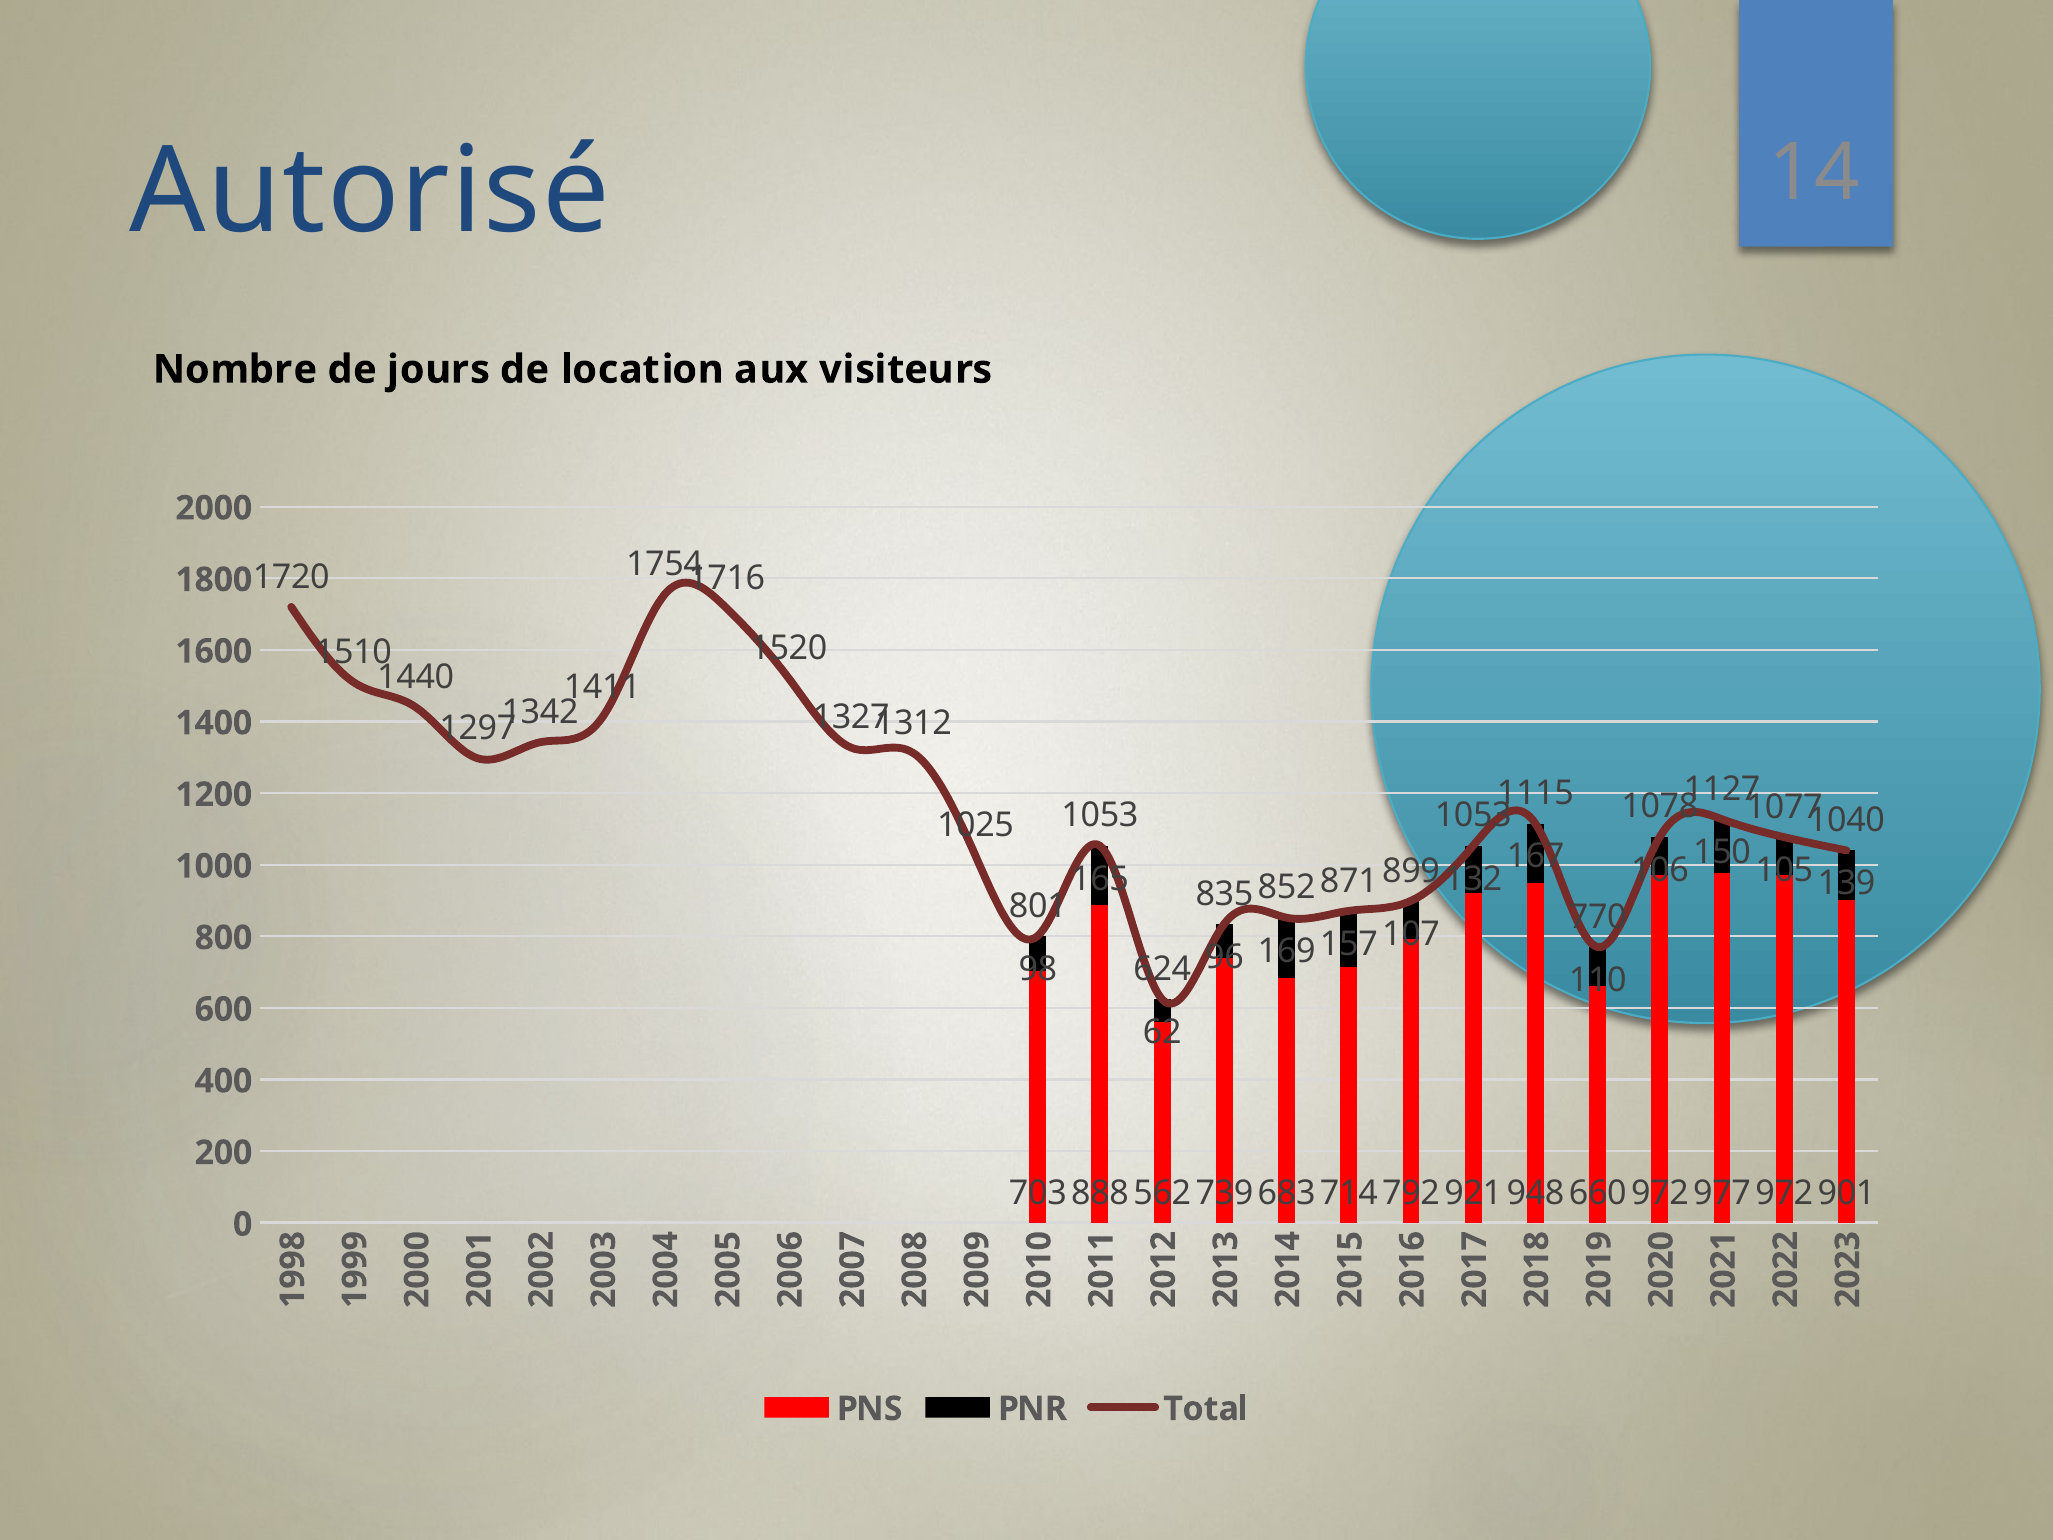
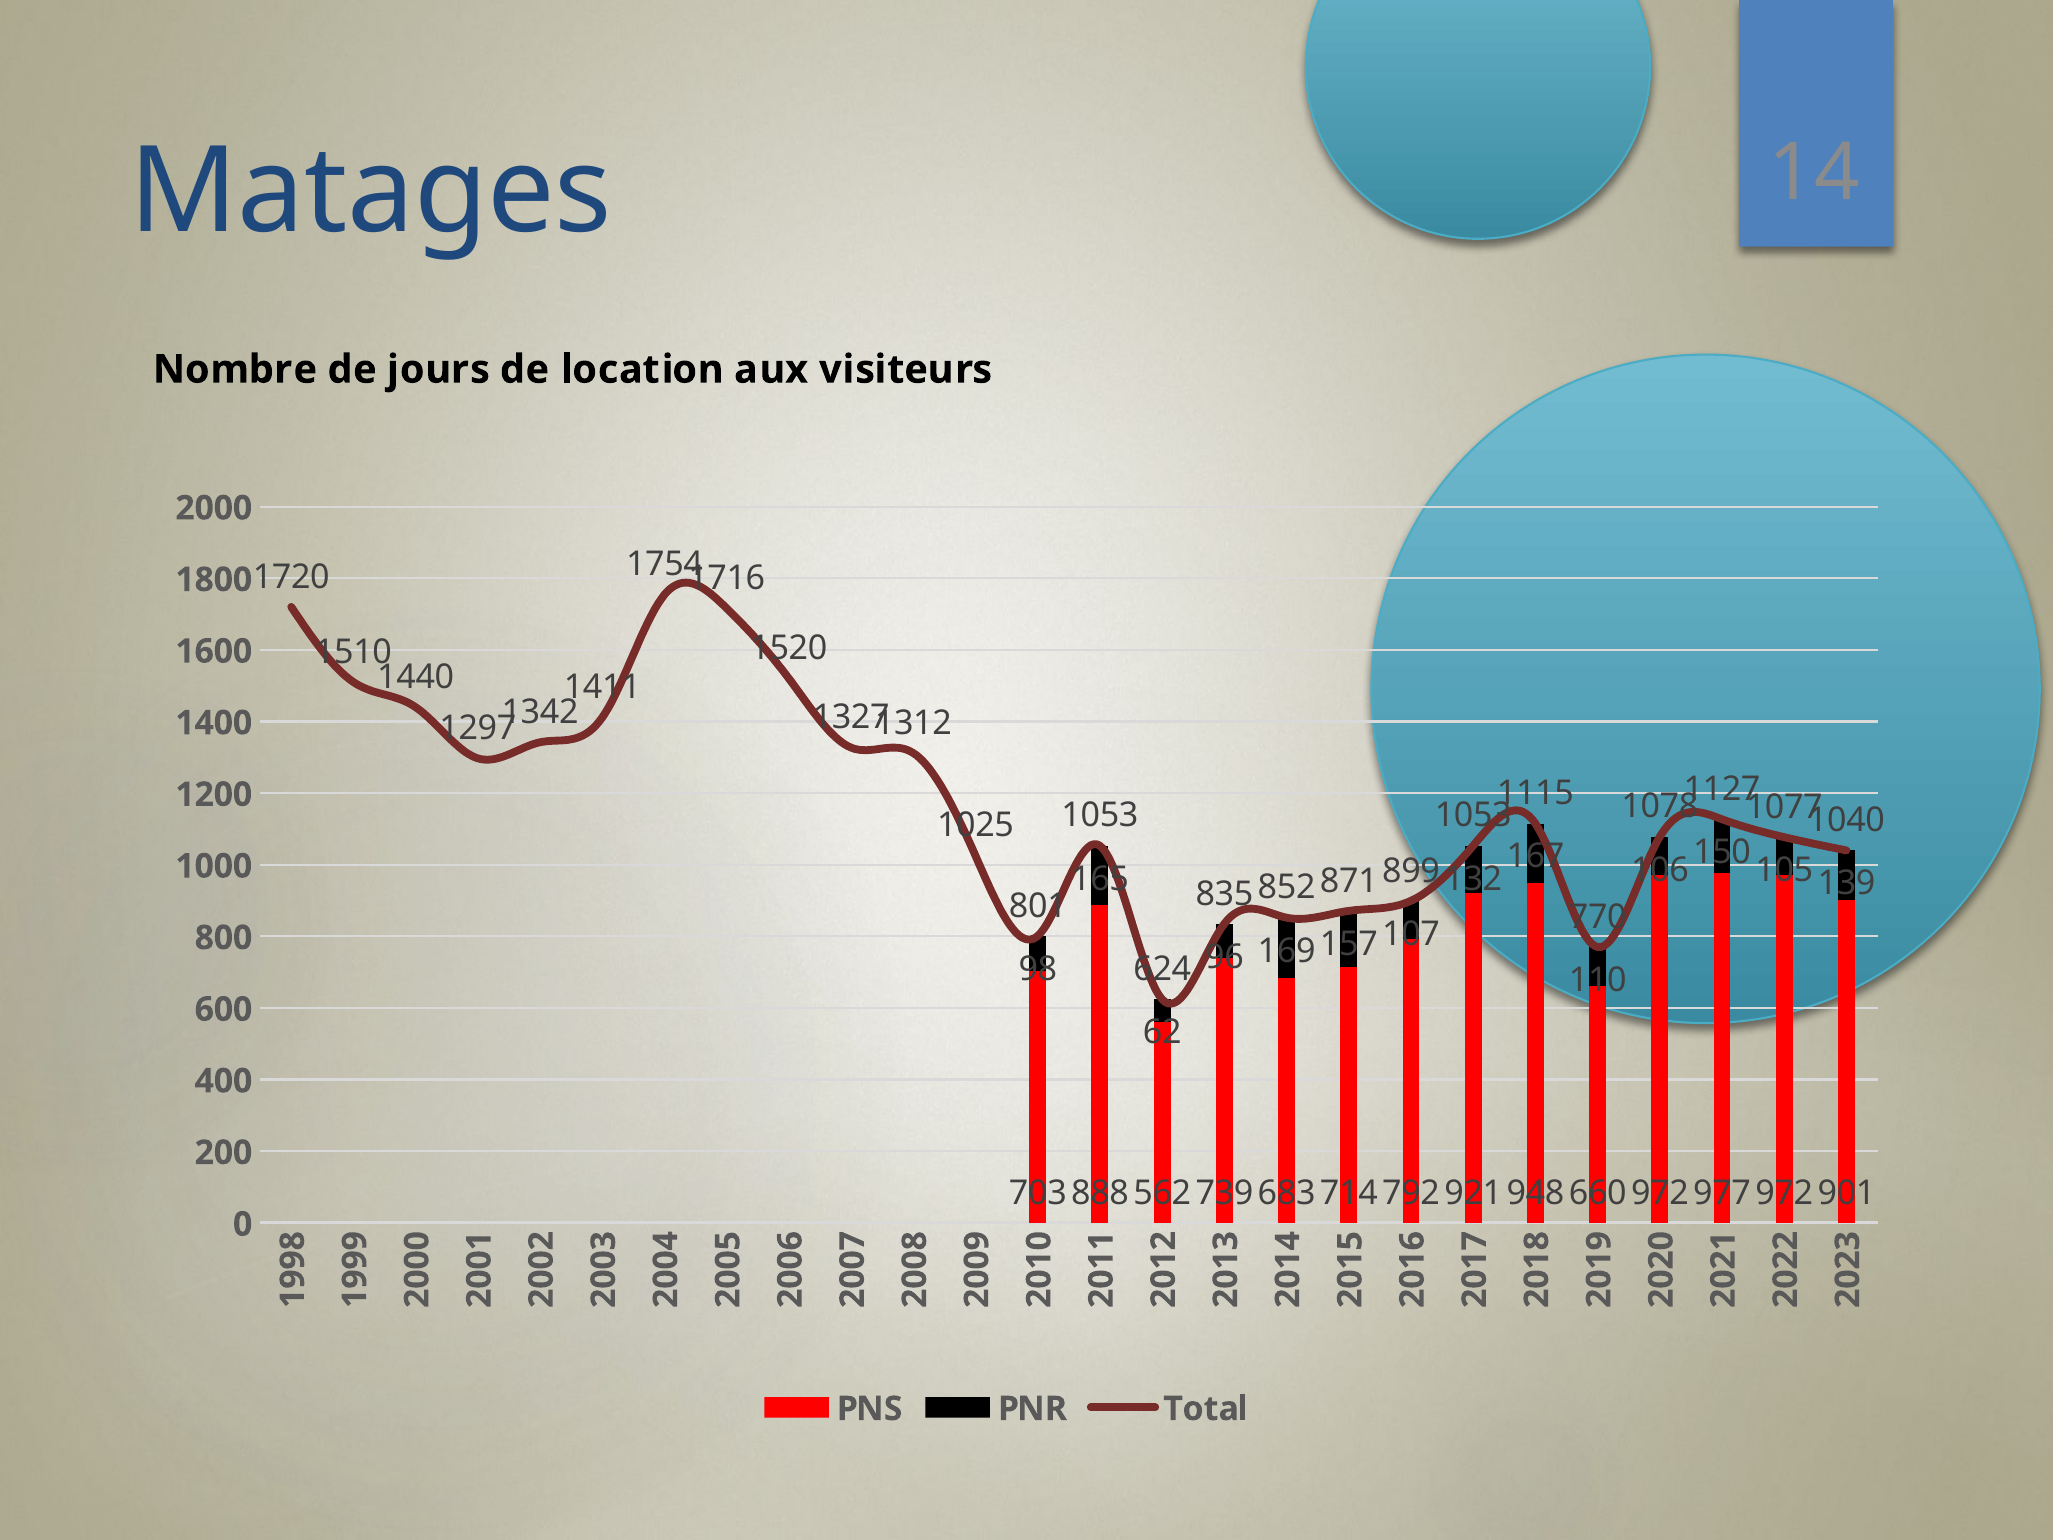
Autorisé: Autorisé -> Matages (371, 192)
